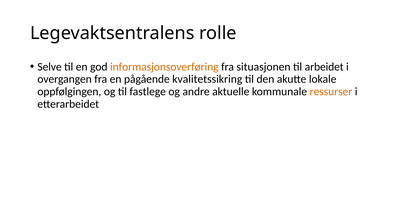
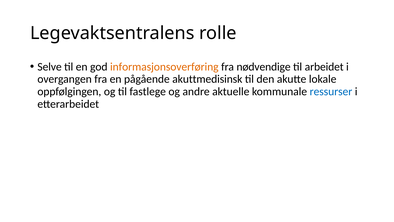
situasjonen: situasjonen -> nødvendige (264, 67)
kvalitetssikring: kvalitetssikring -> akuttmedisinsk (207, 79)
ressurser colour: orange -> blue (331, 91)
